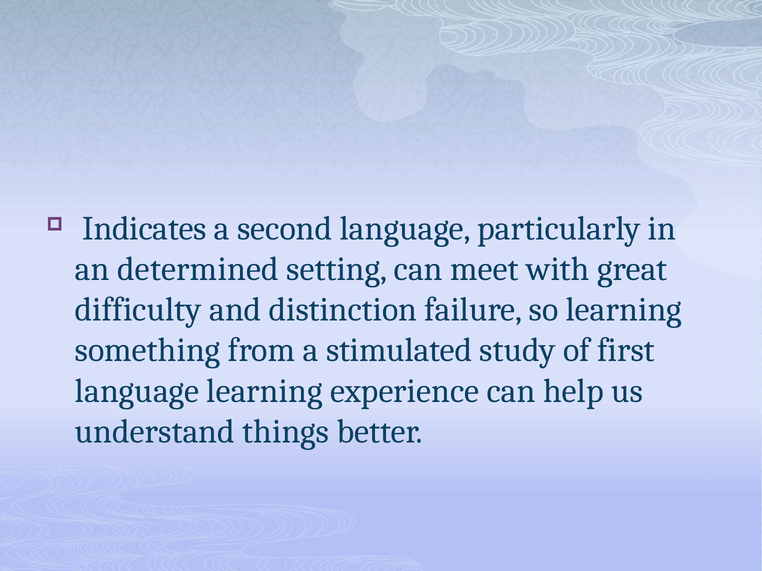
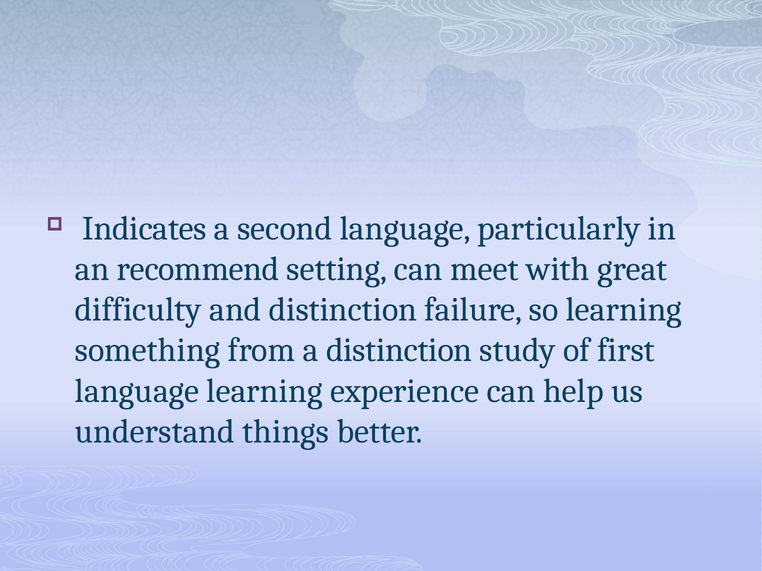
determined: determined -> recommend (198, 269)
a stimulated: stimulated -> distinction (399, 351)
